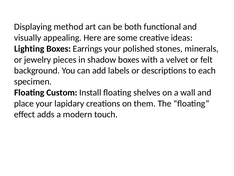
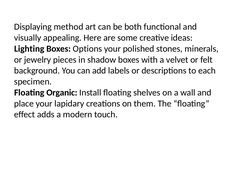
Earrings: Earrings -> Options (87, 49)
Custom: Custom -> Organic (62, 92)
